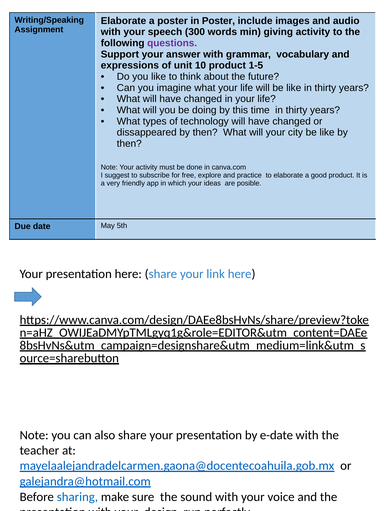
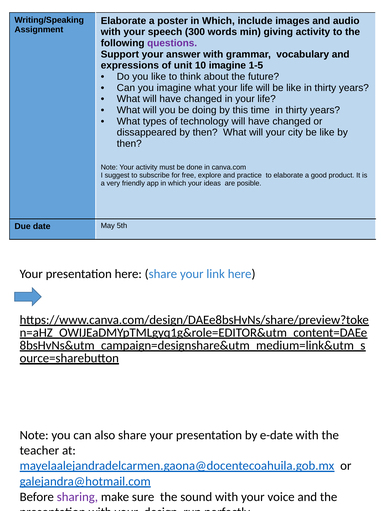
poster in Poster: Poster -> Which (218, 21)
10 product: product -> imagine (227, 66)
sharing colour: blue -> purple (77, 498)
